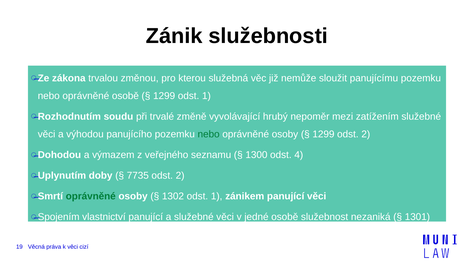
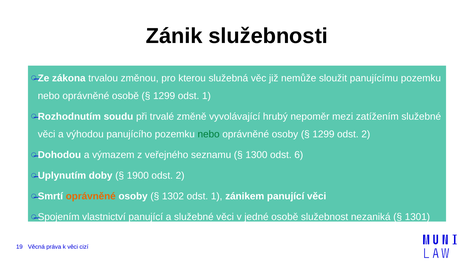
4: 4 -> 6 (299, 155)
7735: 7735 -> 1900 (138, 176)
oprávněné colour: green -> orange (91, 197)
